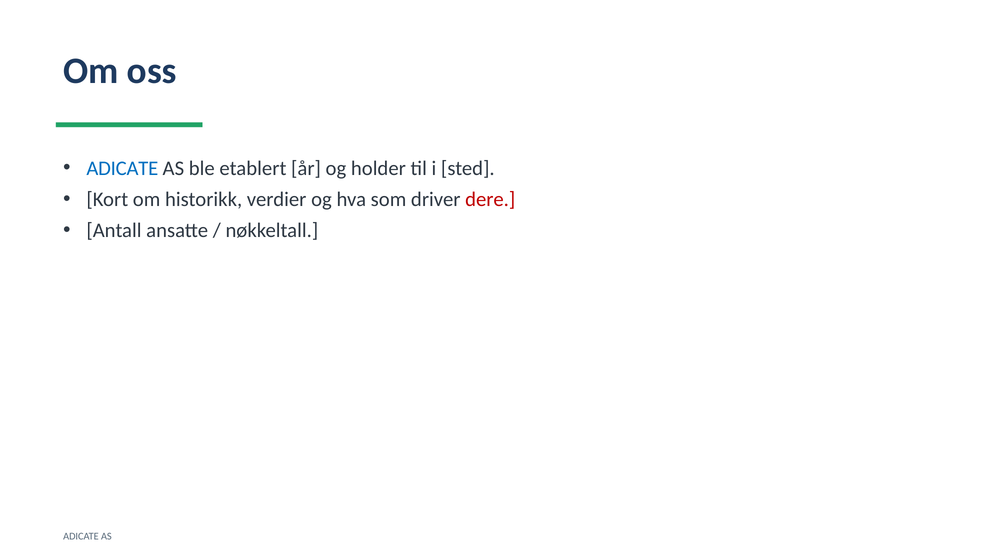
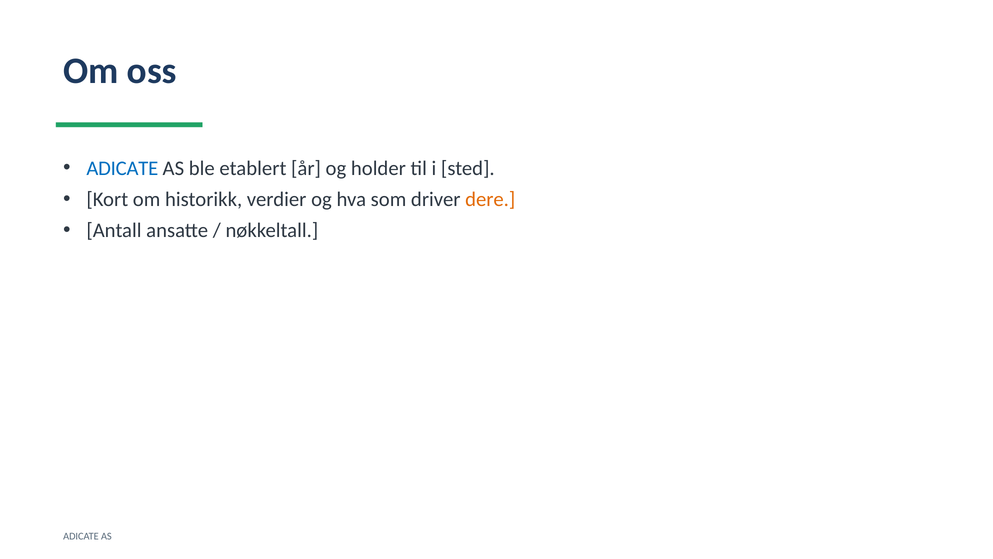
dere colour: red -> orange (490, 199)
